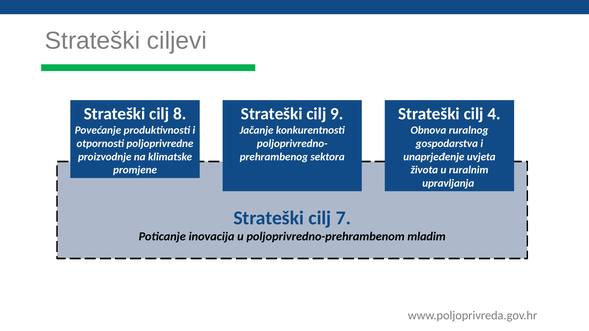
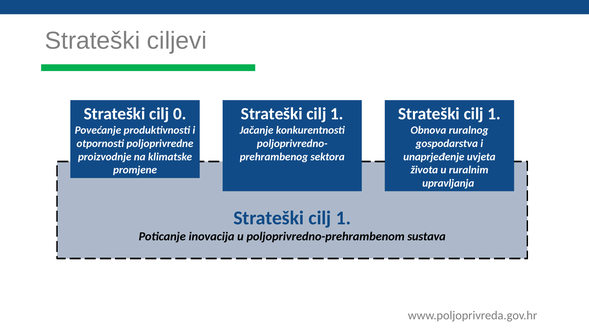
8: 8 -> 0 (180, 114)
9: 9 -> 1 (337, 114)
4: 4 -> 1 (494, 114)
7: 7 -> 1 (343, 218)
mladim: mladim -> sustava (427, 237)
